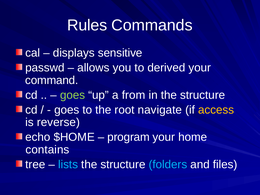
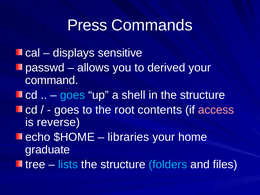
Rules: Rules -> Press (87, 25)
goes colour: light green -> light blue (73, 95)
from: from -> shell (134, 95)
navigate: navigate -> contents (160, 110)
access colour: yellow -> pink (216, 110)
program: program -> libraries (128, 137)
contains: contains -> graduate (48, 150)
